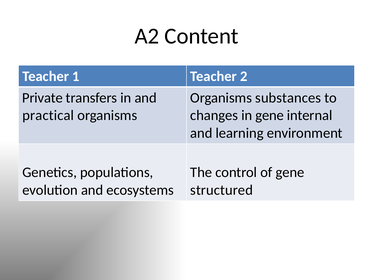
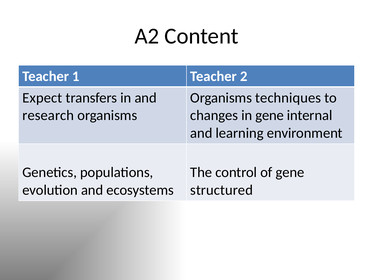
Private: Private -> Expect (42, 98)
substances: substances -> techniques (288, 98)
practical: practical -> research (48, 115)
